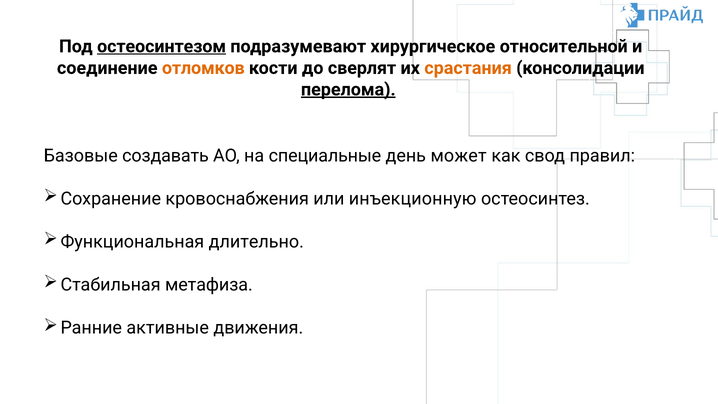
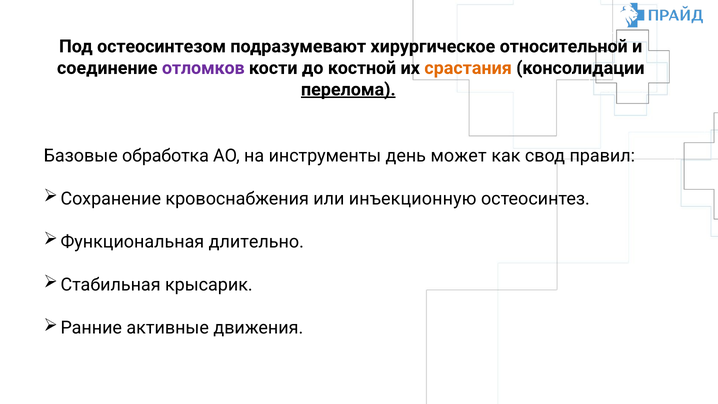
остеосинтезом underline: present -> none (162, 46)
отломков colour: orange -> purple (203, 68)
сверлят: сверлят -> костной (362, 68)
создавать: создавать -> обработка (165, 156)
специальные: специальные -> инструменты (325, 156)
метафиза: метафиза -> крысарик (209, 285)
